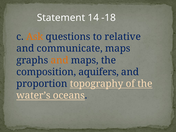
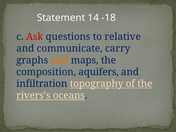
Ask colour: orange -> red (35, 37)
communicate maps: maps -> carry (118, 48)
proportion: proportion -> infiltration (42, 84)
water’s: water’s -> rivers’s (33, 95)
